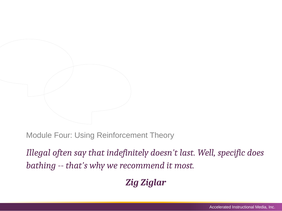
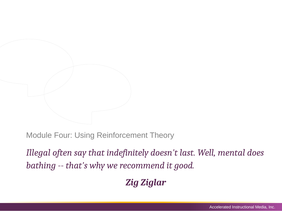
specific: specific -> mental (231, 153)
most: most -> good (184, 166)
